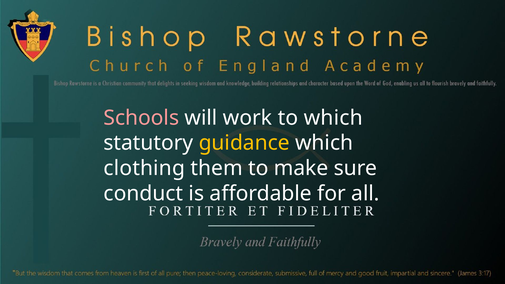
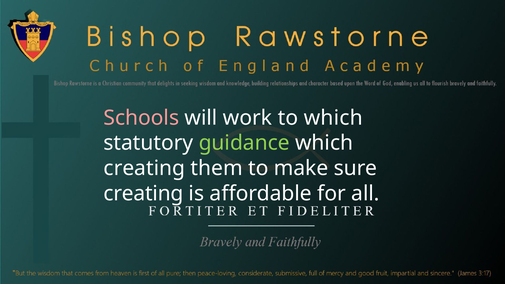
guidance colour: yellow -> light green (244, 143)
clothing: clothing -> creating (144, 168)
conduct: conduct -> creating (144, 194)
